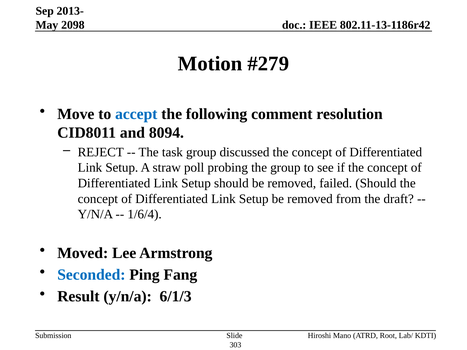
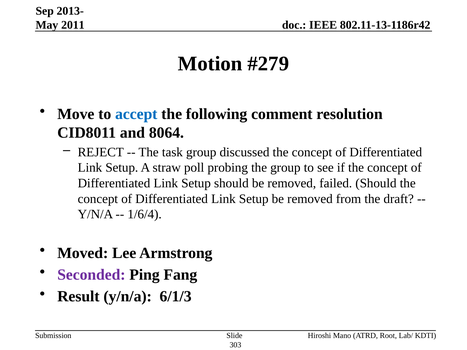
2098: 2098 -> 2011 (73, 25)
8094: 8094 -> 8064 (166, 133)
Seconded colour: blue -> purple (91, 275)
